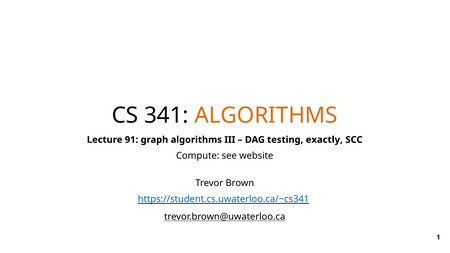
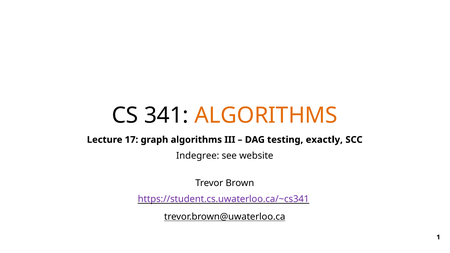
91: 91 -> 17 (131, 140)
Compute: Compute -> Indegree (198, 156)
https://student.cs.uwaterloo.ca/~cs341 colour: blue -> purple (224, 199)
